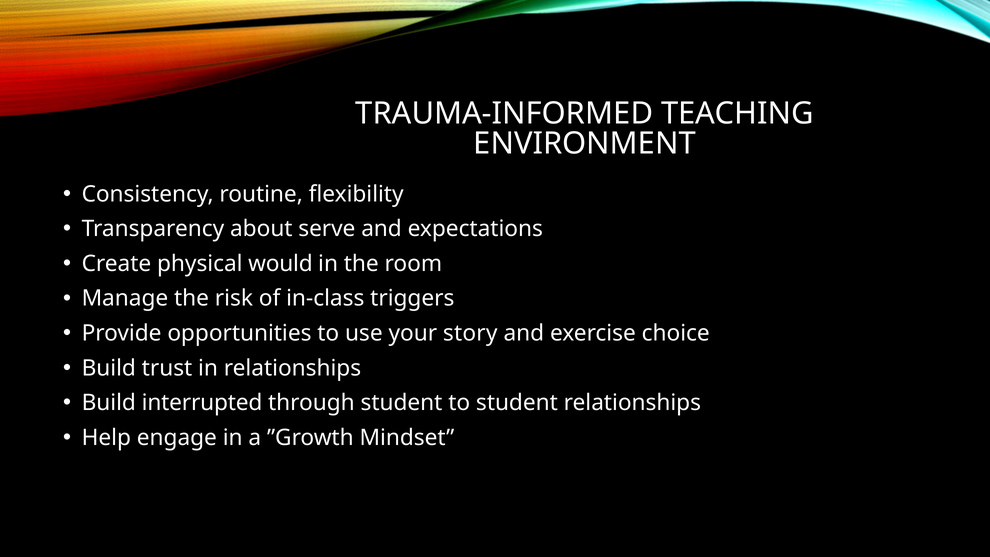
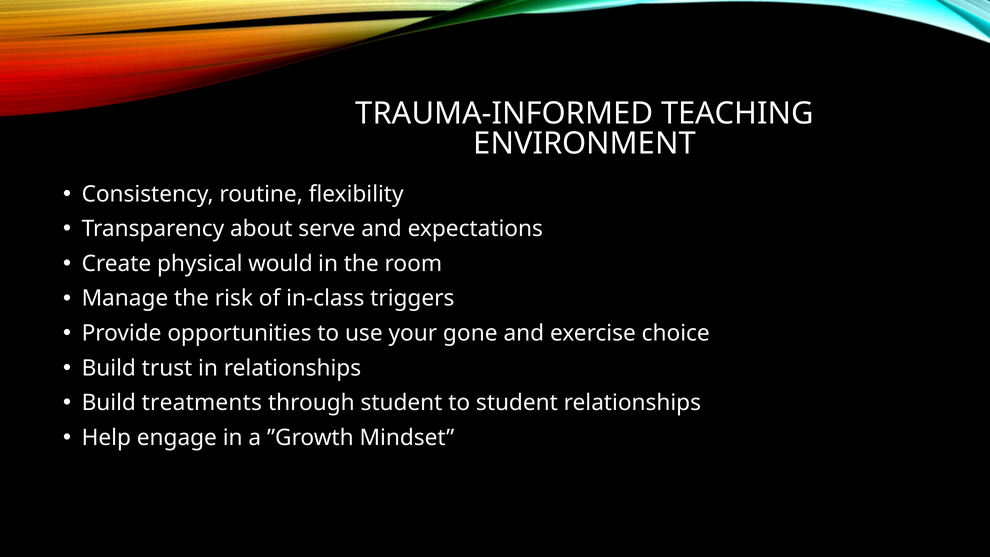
story: story -> gone (470, 333)
interrupted: interrupted -> treatments (202, 403)
